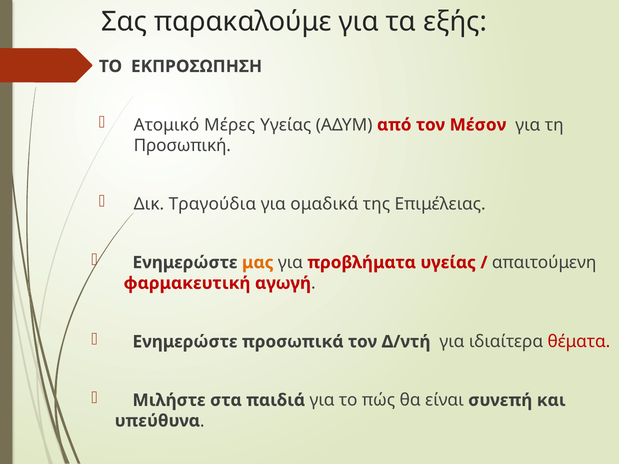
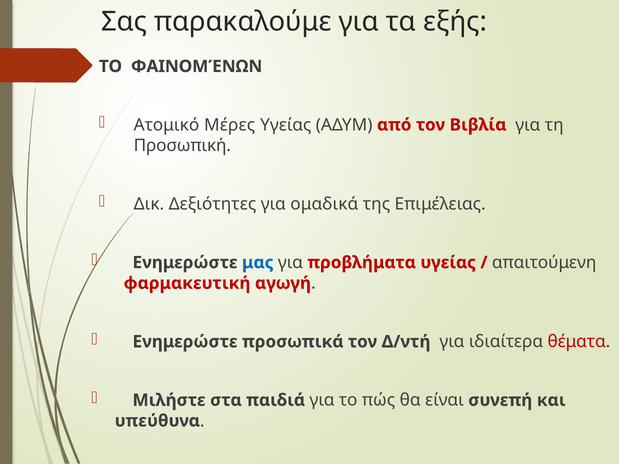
ΕΚΠΡΟΣΩΠΗΣΗ: ΕΚΠΡΟΣΩΠΗΣΗ -> ΦΑΙΝΟΜΈΝΩΝ (197, 66)
Μέσον: Μέσον -> Βιβλία (478, 125)
Τραγούδια: Τραγούδια -> Δεξιότητες (212, 204)
μας colour: orange -> blue (258, 263)
